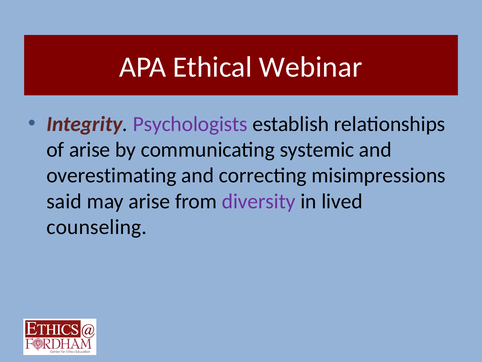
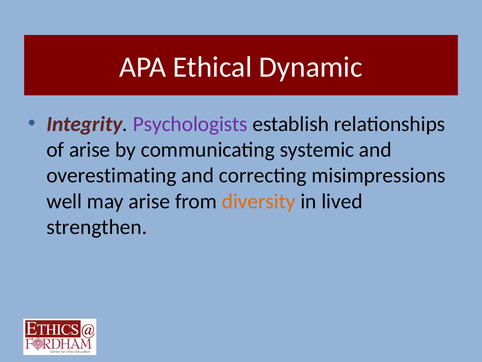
Webinar: Webinar -> Dynamic (311, 67)
said: said -> well (64, 201)
diversity colour: purple -> orange (259, 201)
counseling: counseling -> strengthen (97, 227)
